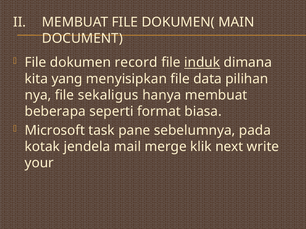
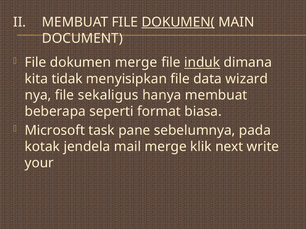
DOKUMEN( underline: none -> present (178, 22)
dokumen record: record -> merge (136, 63)
yang: yang -> tidak (67, 79)
pilihan: pilihan -> wizard (247, 79)
